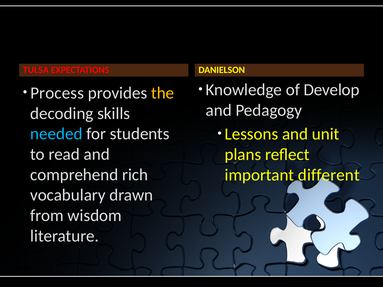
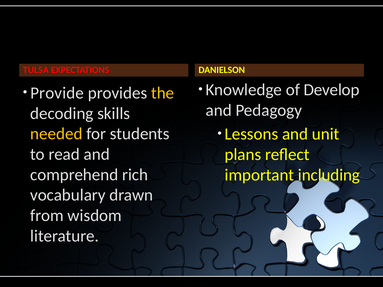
Process: Process -> Provide (57, 93)
needed colour: light blue -> yellow (56, 134)
different: different -> including (329, 175)
